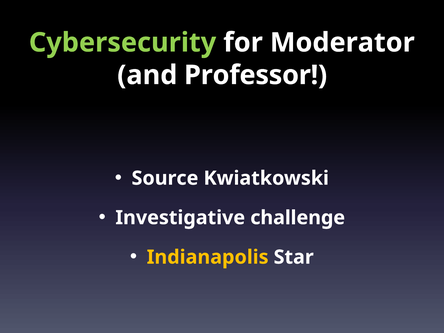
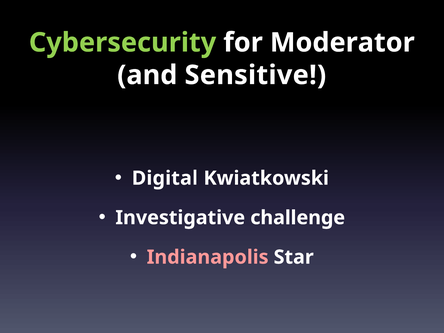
Professor: Professor -> Sensitive (255, 75)
Source: Source -> Digital (165, 178)
Indianapolis colour: yellow -> pink (208, 257)
